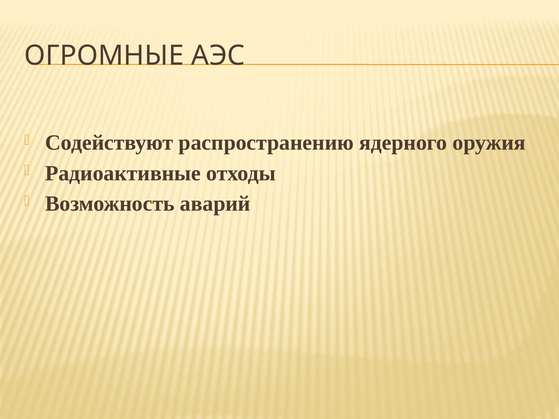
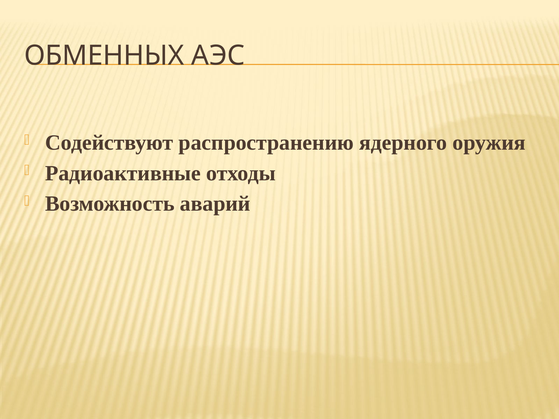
ОГРОМНЫЕ: ОГРОМНЫЕ -> ОБМЕННЫХ (104, 56)
